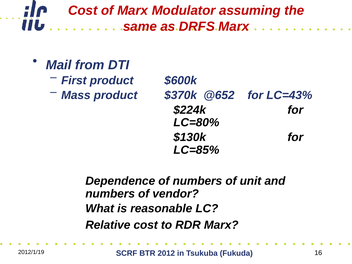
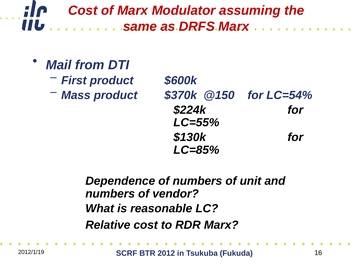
@652: @652 -> @150 (219, 95)
LC=43%: LC=43% -> LC=54% (289, 95)
LC=80%: LC=80% -> LC=55% (196, 123)
